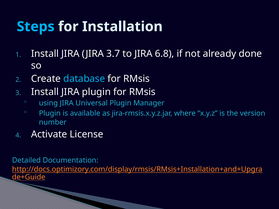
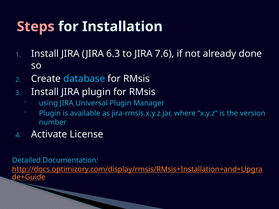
Steps colour: light blue -> pink (36, 27)
3.7: 3.7 -> 6.3 (113, 54)
6.8: 6.8 -> 7.6 (165, 54)
